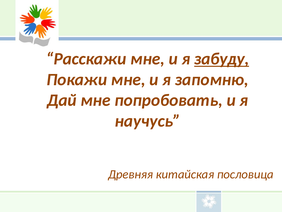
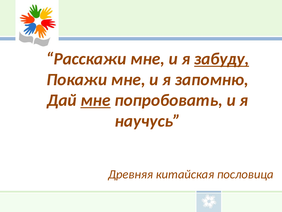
мне underline: none -> present (95, 100)
